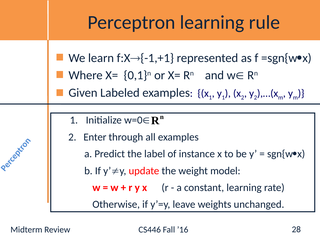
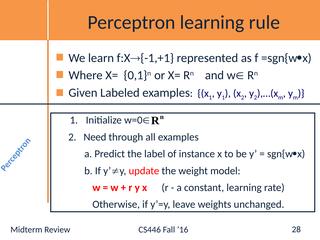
Enter: Enter -> Need (95, 137)
